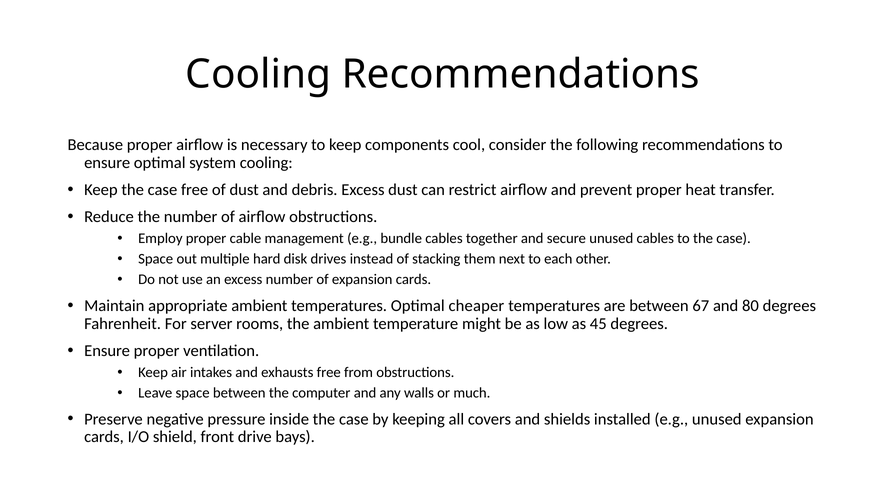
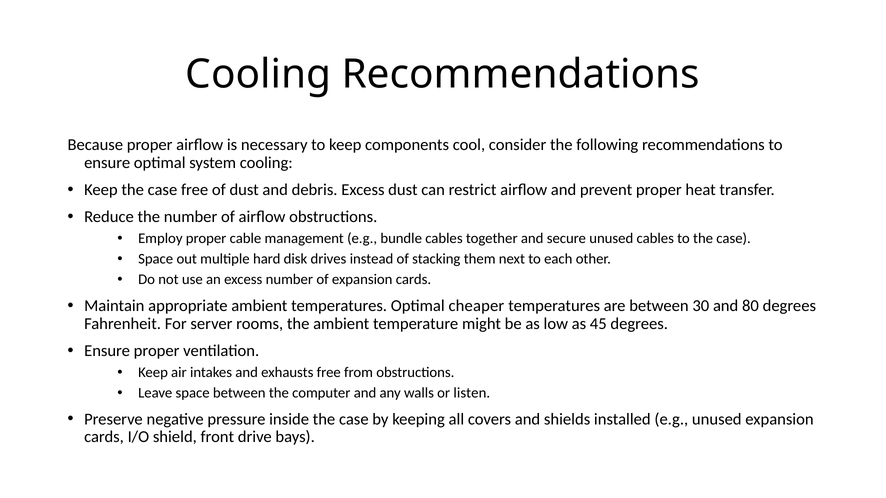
67: 67 -> 30 (701, 306)
much: much -> listen (472, 393)
